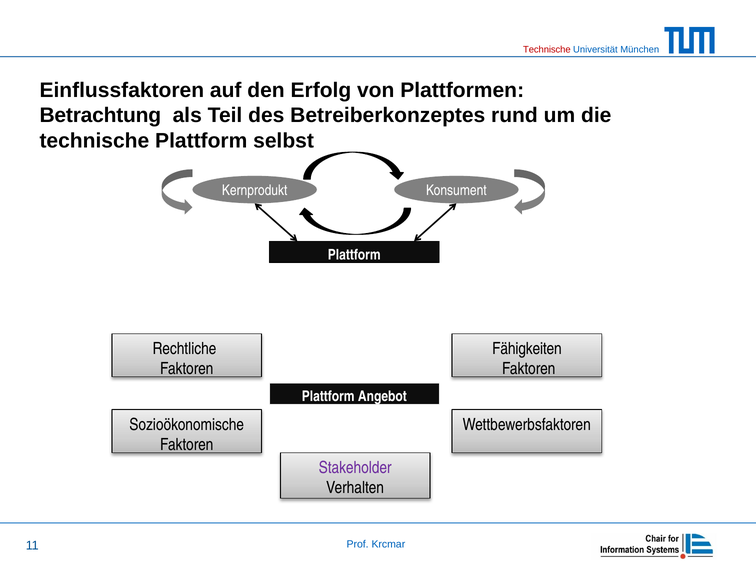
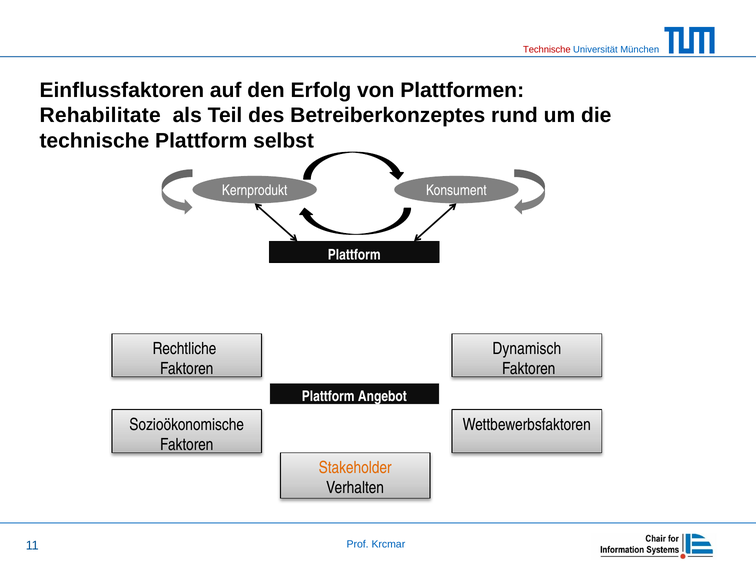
Betrachtung: Betrachtung -> Rehabilitate (100, 115)
Fähigkeiten: Fähigkeiten -> Dynamisch (527, 349)
Stakeholder colour: purple -> orange (355, 468)
